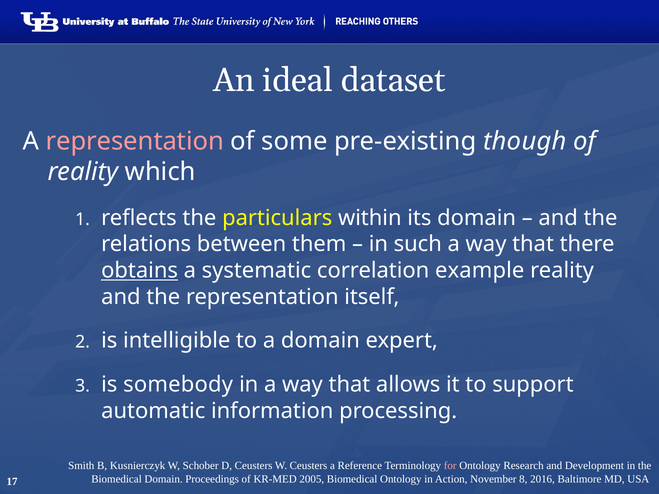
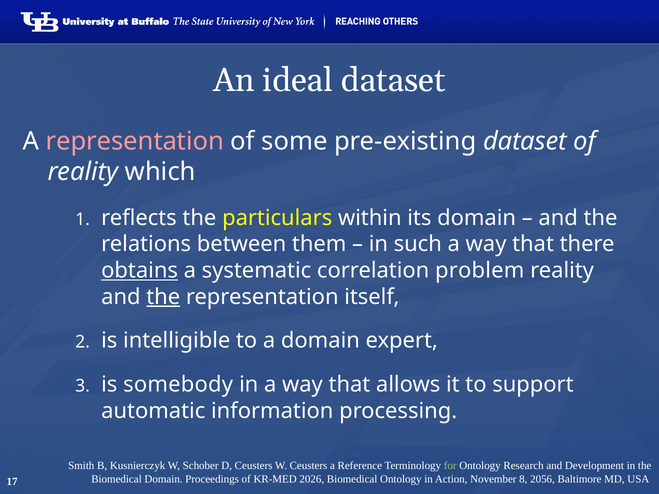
pre-existing though: though -> dataset (525, 141)
example: example -> problem (480, 271)
the underline: none -> present (163, 297)
for colour: pink -> light green (450, 466)
2005: 2005 -> 2026 (312, 479)
2016: 2016 -> 2056 (543, 479)
